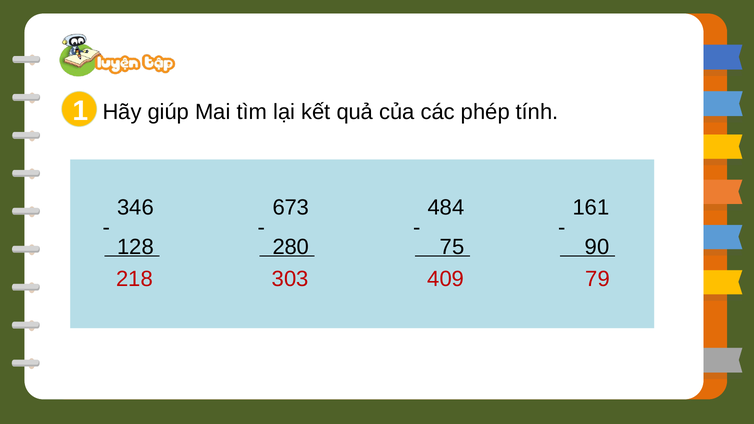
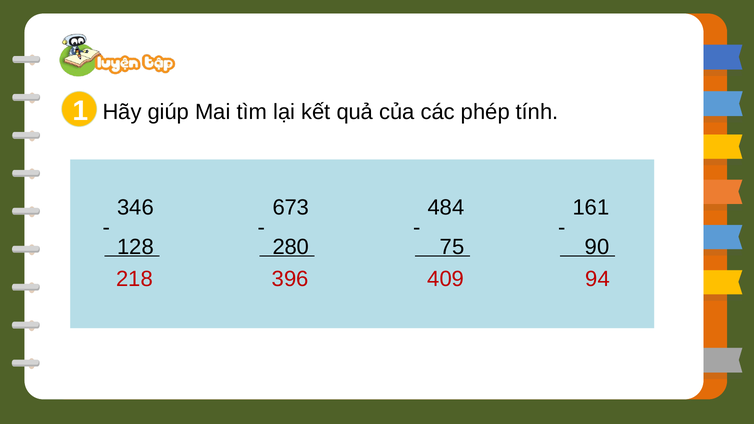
303: 303 -> 396 (290, 279)
79: 79 -> 94 (598, 279)
